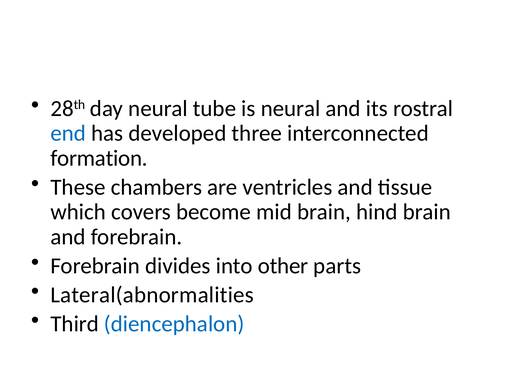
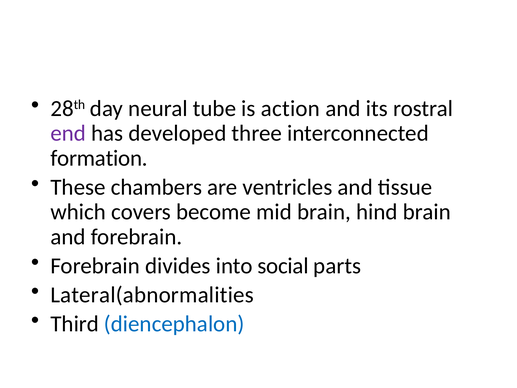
is neural: neural -> action (290, 108)
end colour: blue -> purple (68, 133)
other: other -> social (283, 266)
